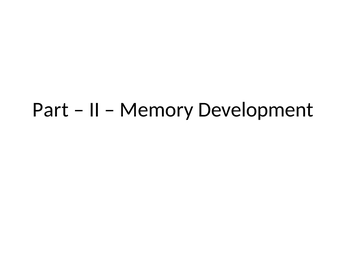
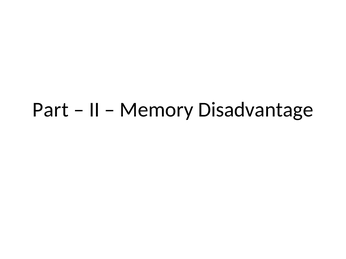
Development: Development -> Disadvantage (256, 110)
